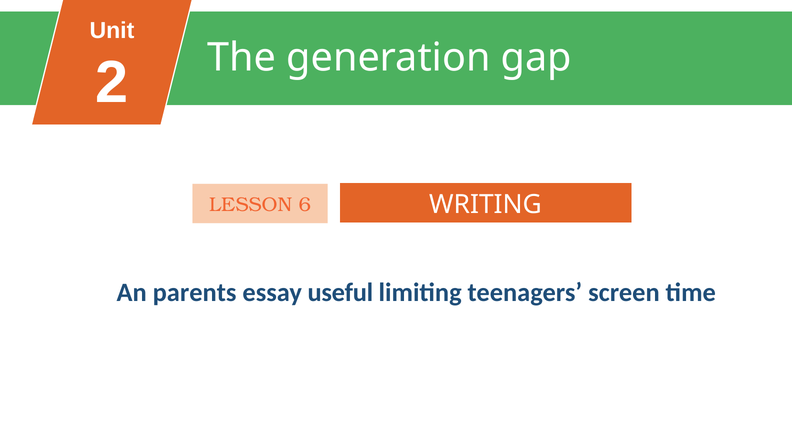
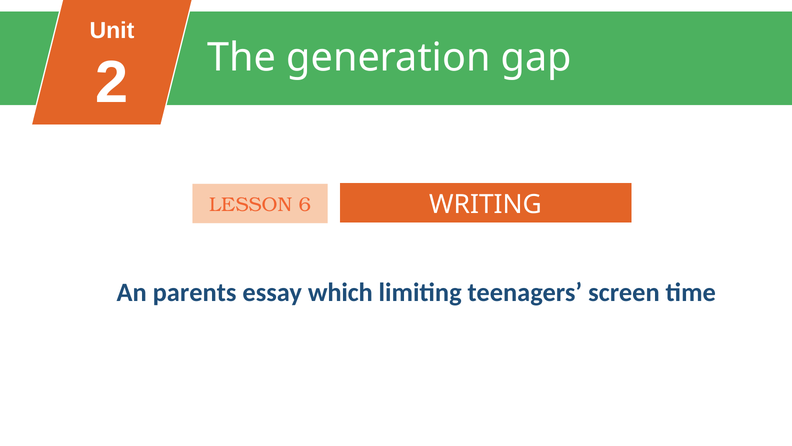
useful: useful -> which (340, 292)
